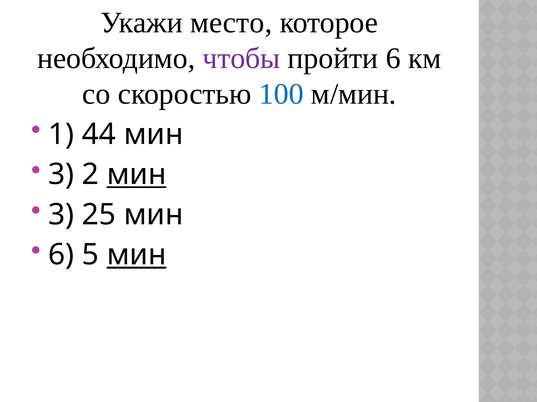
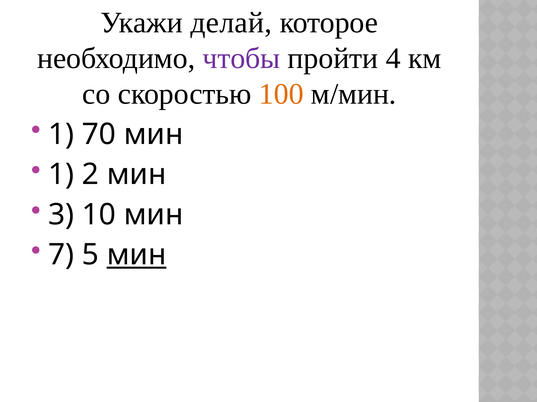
место: место -> делай (231, 23)
пройти 6: 6 -> 4 (393, 58)
100 colour: blue -> orange (281, 94)
44: 44 -> 70 (99, 134)
3: 3 -> 1 (61, 175)
мин underline: present -> none (137, 175)
25: 25 -> 10 (99, 215)
6: 6 -> 7 (61, 255)
